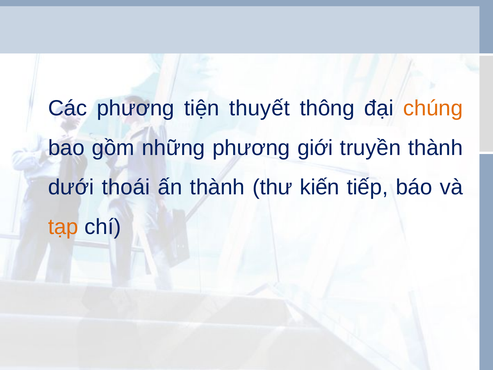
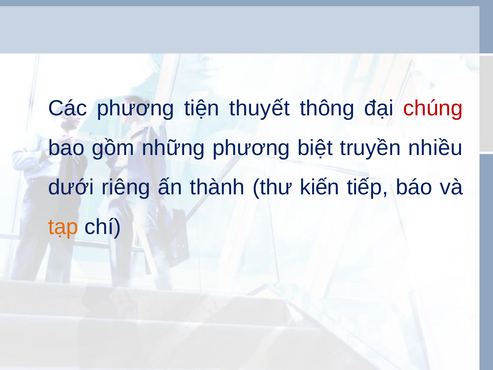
chúng colour: orange -> red (433, 108)
giới: giới -> biệt (315, 148)
truyền thành: thành -> nhiều (435, 148)
thoái: thoái -> riêng (126, 187)
